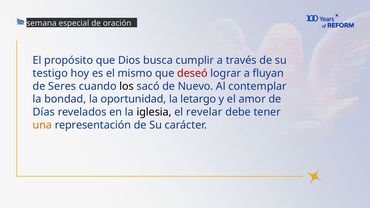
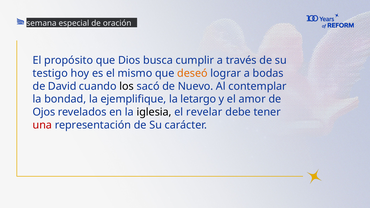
deseó colour: red -> orange (192, 73)
fluyan: fluyan -> bodas (268, 73)
Seres: Seres -> David (62, 86)
oportunidad: oportunidad -> ejemplifique (133, 99)
Días: Días -> Ojos (44, 112)
una colour: orange -> red (42, 125)
